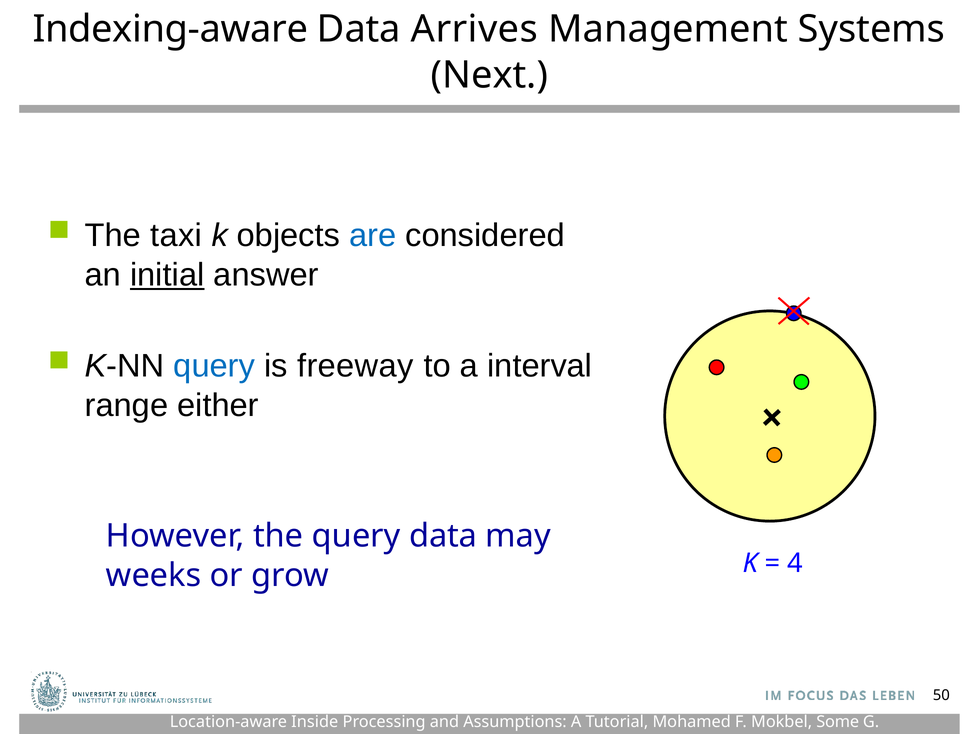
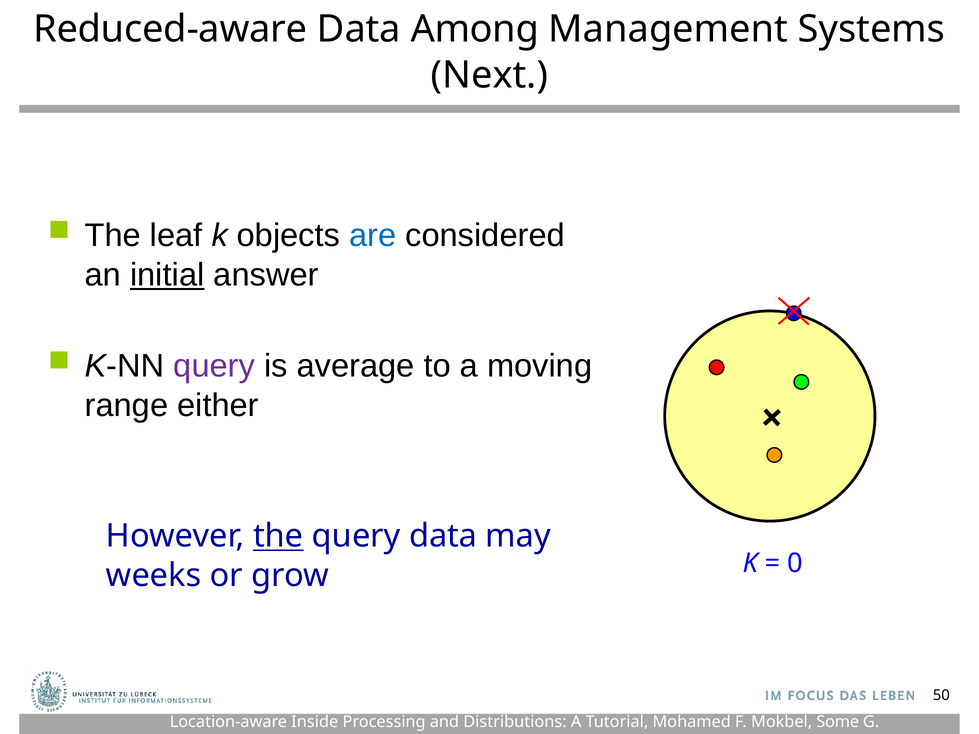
Indexing-aware: Indexing-aware -> Reduced-aware (170, 29)
Arrives: Arrives -> Among (475, 29)
taxi: taxi -> leaf (176, 236)
query colour: blue -> purple (214, 366)
freeway: freeway -> average (356, 366)
interval: interval -> moving (540, 366)
the underline: none -> present (278, 536)
4: 4 -> 0 (795, 564)
Assumptions: Assumptions -> Distributions (515, 722)
